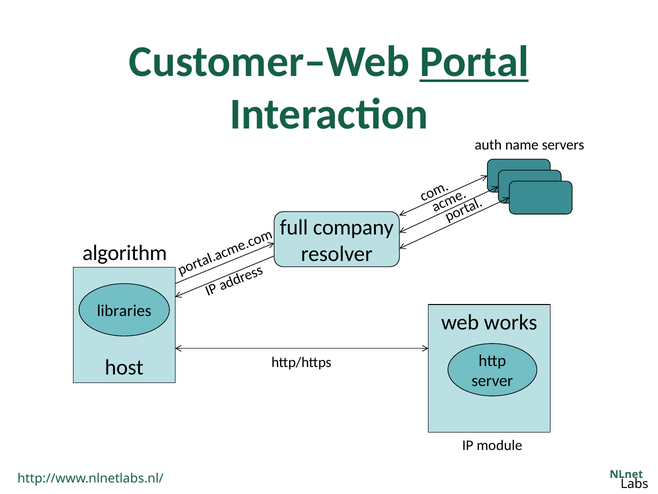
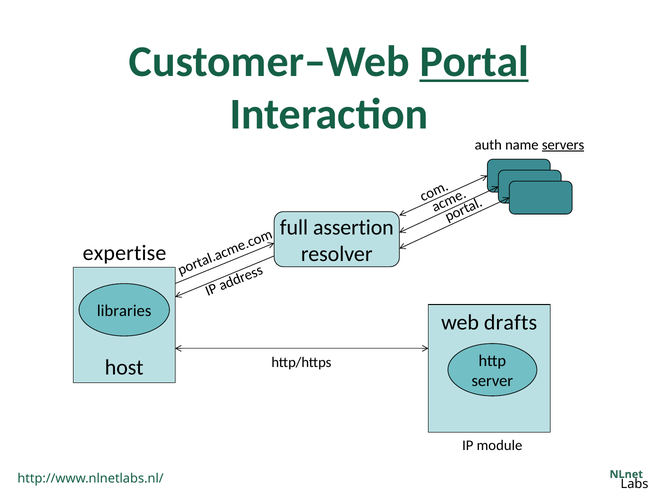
servers underline: none -> present (563, 145)
company: company -> assertion (353, 227)
algorithm: algorithm -> expertise (125, 253)
works: works -> drafts (511, 322)
